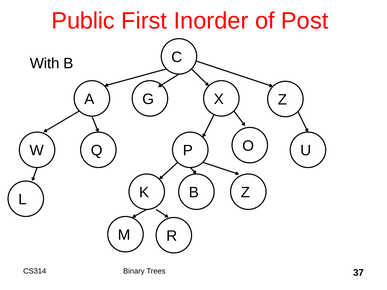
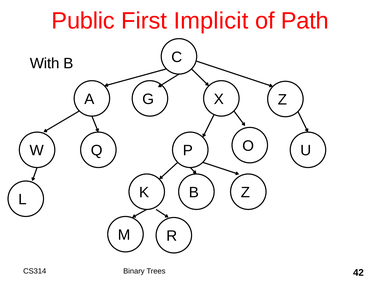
Inorder: Inorder -> Implicit (211, 21)
Post: Post -> Path (305, 21)
37: 37 -> 42 (358, 273)
